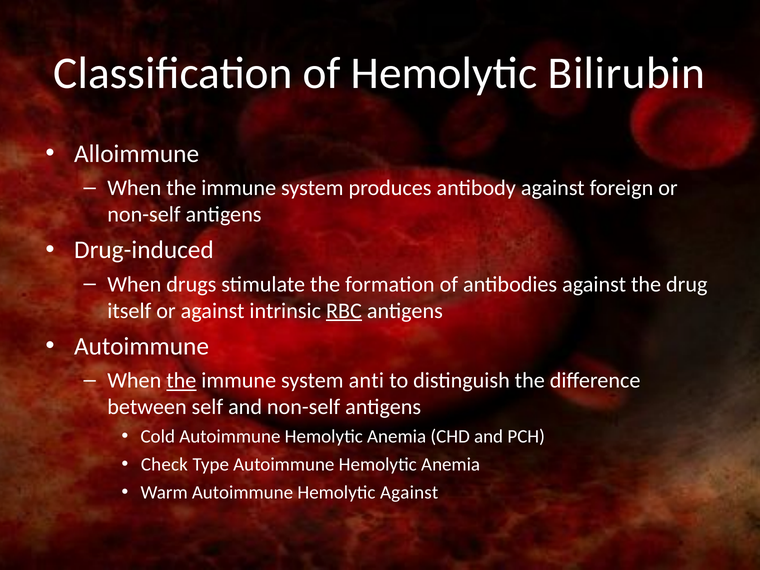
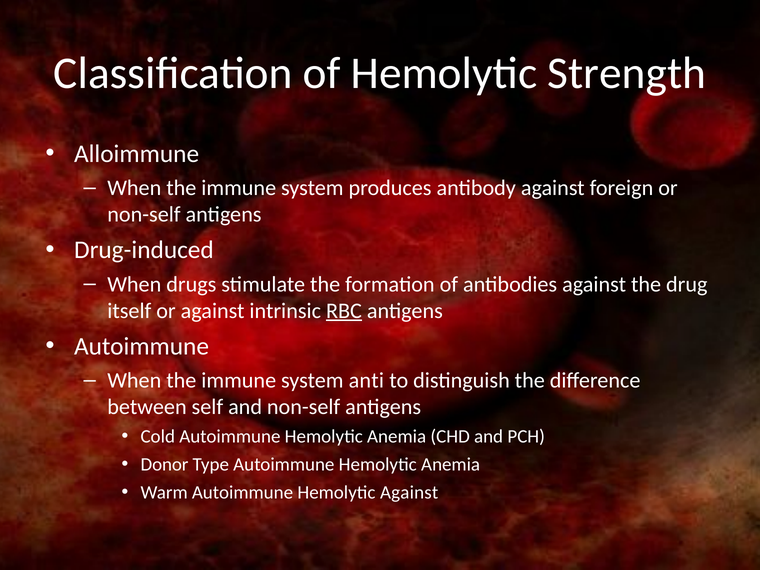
Bilirubin: Bilirubin -> Strength (627, 73)
the underline: present -> none (181, 381)
Check: Check -> Donor (165, 465)
